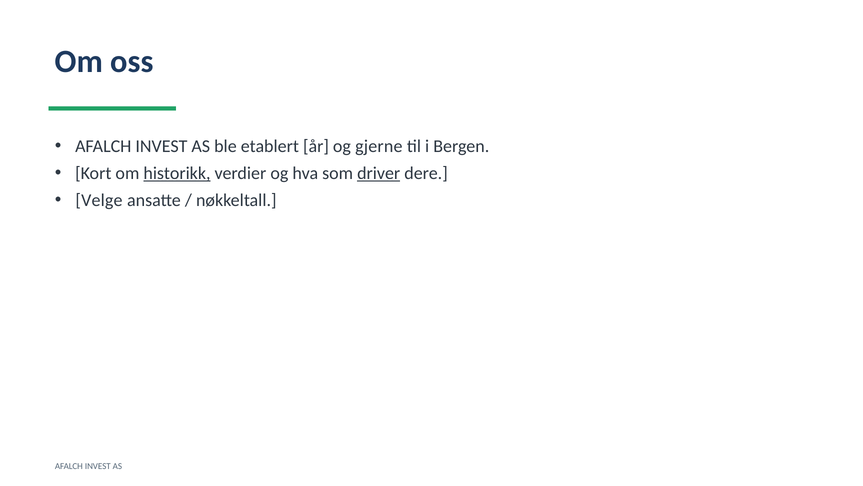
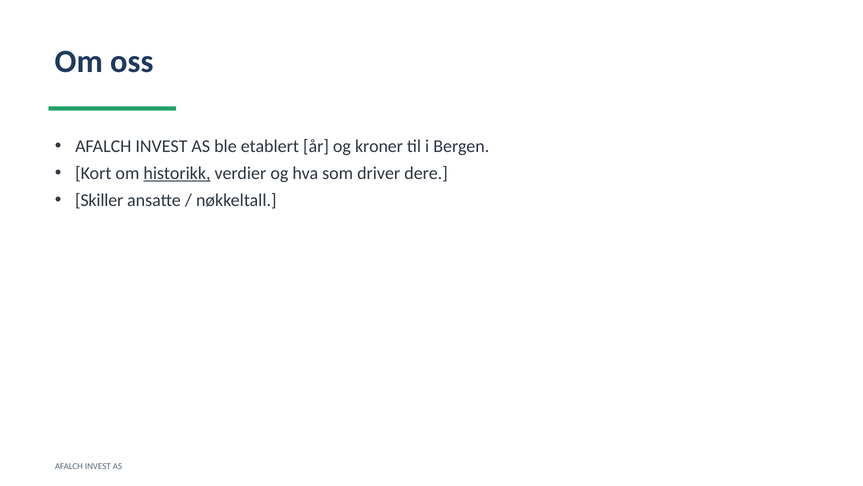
gjerne: gjerne -> kroner (379, 146)
driver underline: present -> none (379, 173)
Velge: Velge -> Skiller (99, 200)
